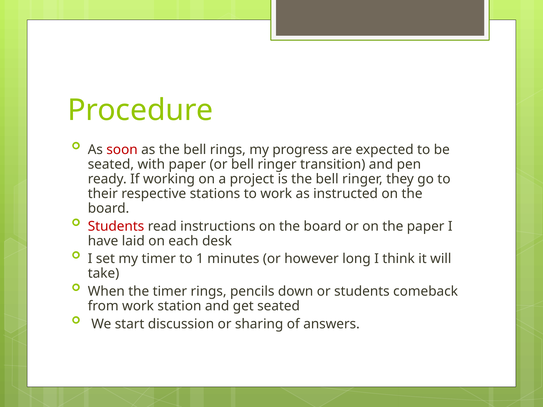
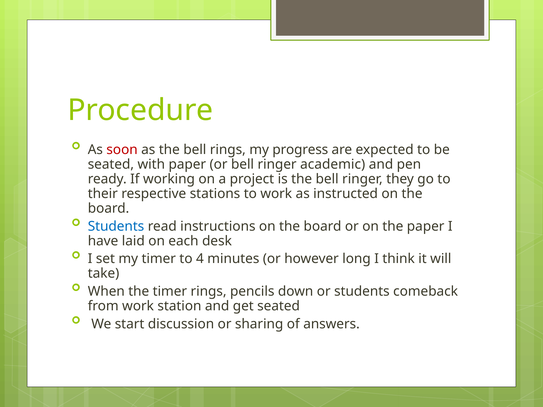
transition: transition -> academic (333, 164)
Students colour: red -> blue (116, 226)
1: 1 -> 4 (200, 259)
